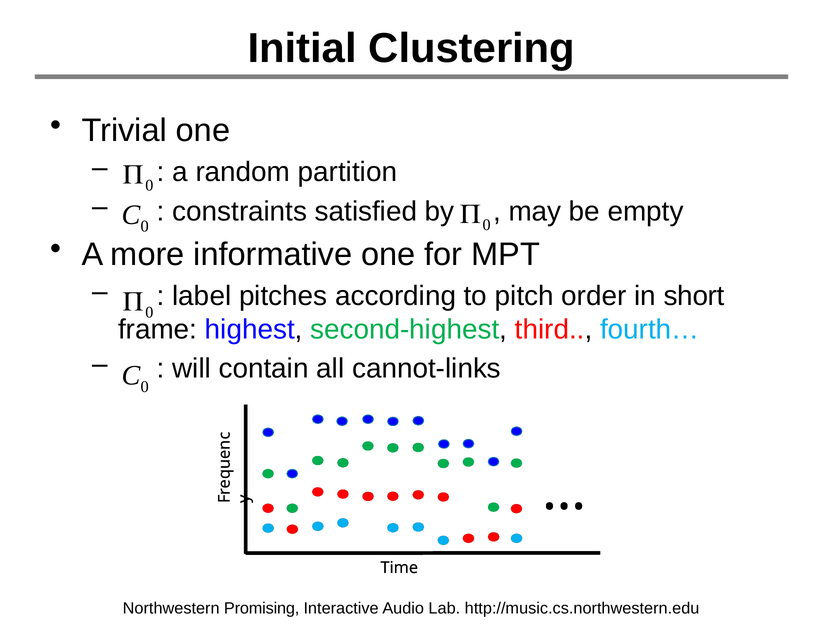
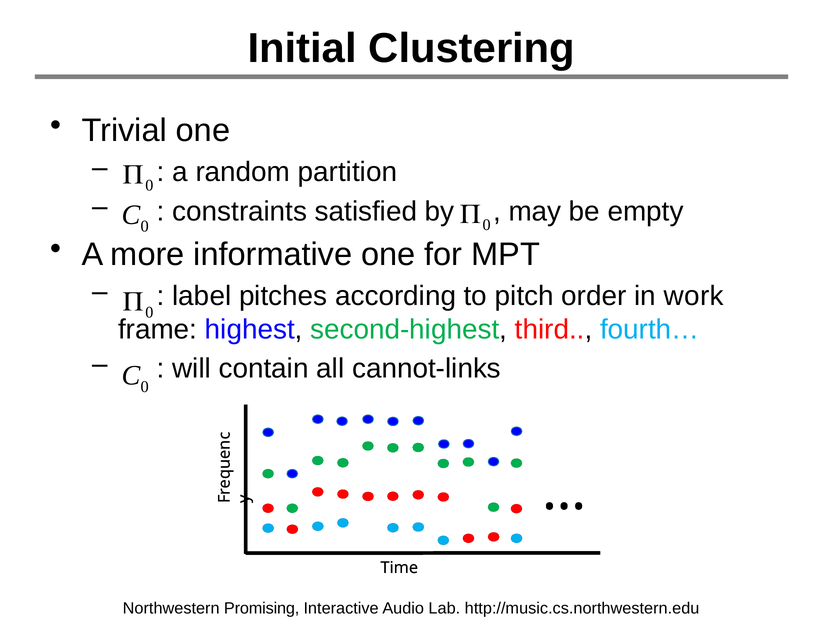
short: short -> work (694, 296)
